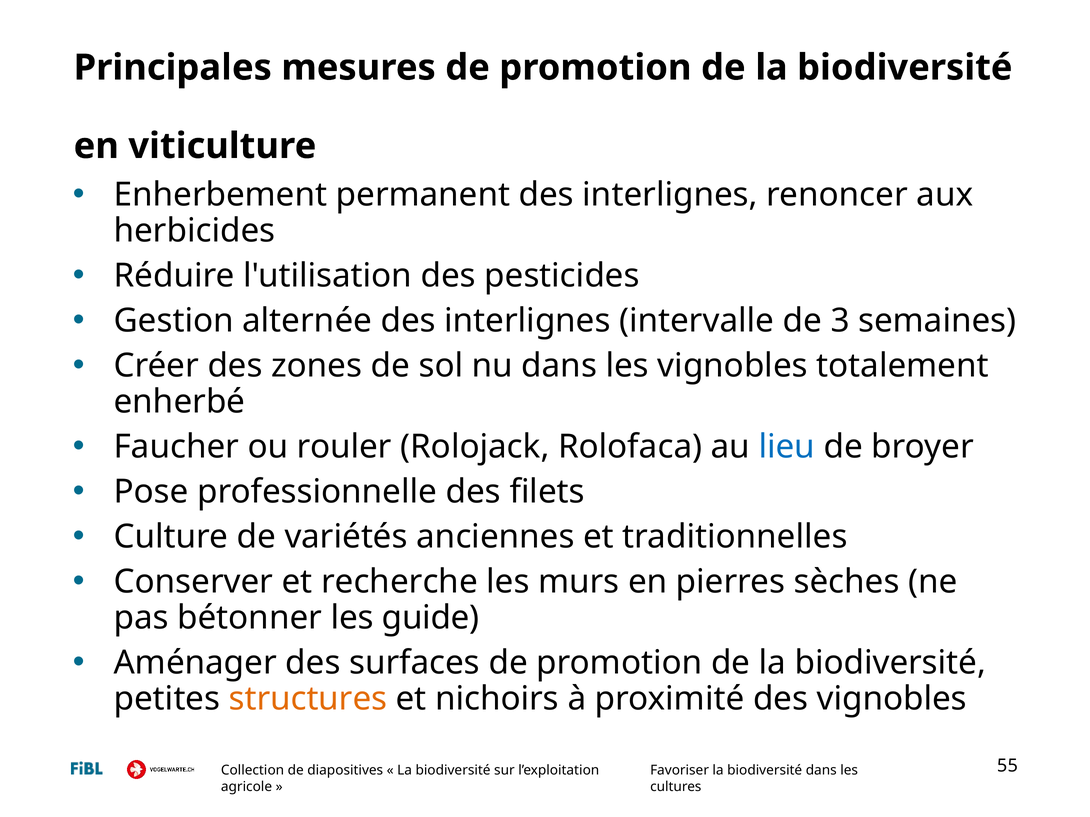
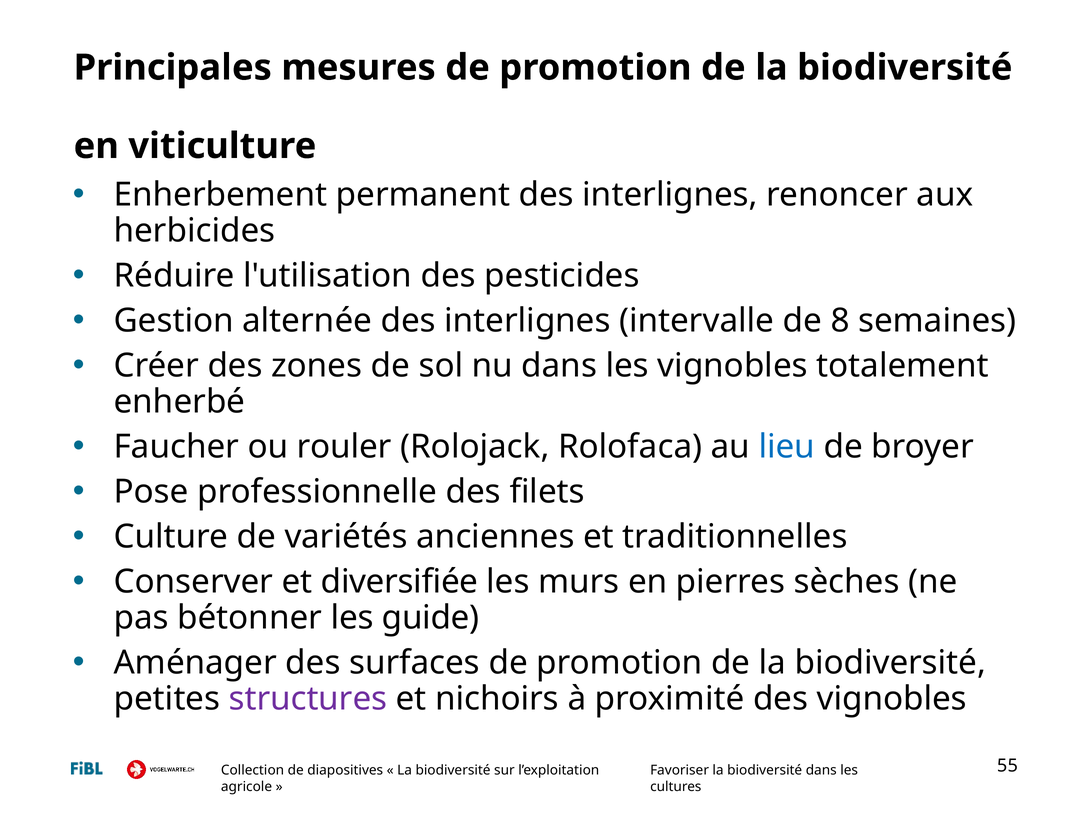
3: 3 -> 8 (840, 321)
recherche: recherche -> diversifiée (400, 582)
structures colour: orange -> purple (308, 699)
